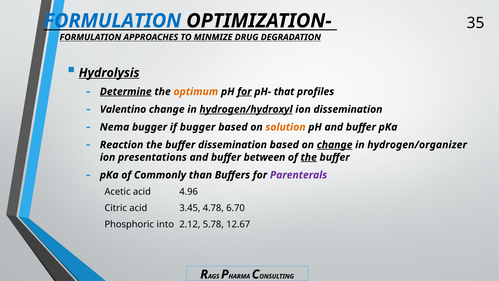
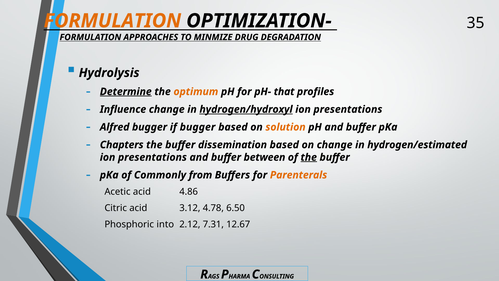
FORMULATION colour: blue -> orange (112, 21)
Hydrolysis underline: present -> none (109, 73)
for underline: present -> none (244, 92)
Valentino: Valentino -> Influence (123, 109)
dissemination: dissemination -> presentations (348, 109)
Nema: Nema -> Alfred (115, 127)
Reaction: Reaction -> Chapters (122, 145)
change underline: present -> none (335, 145)
hydrogen/organizer: hydrogen/organizer -> hydrogen/estimated (417, 145)
than: than -> from (201, 175)
Parenterals colour: purple -> orange (299, 175)
4.96: 4.96 -> 4.86 (189, 192)
3.45: 3.45 -> 3.12 (190, 208)
6.70: 6.70 -> 6.50 (236, 208)
5.78: 5.78 -> 7.31 (213, 224)
